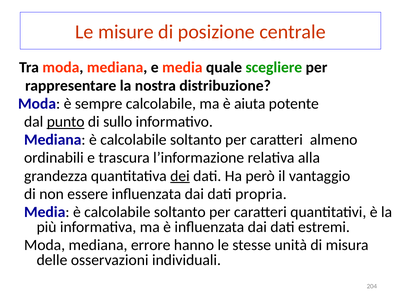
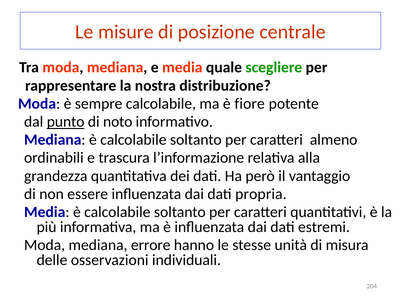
aiuta: aiuta -> fiore (250, 104)
sullo: sullo -> noto (118, 122)
dei underline: present -> none (180, 176)
